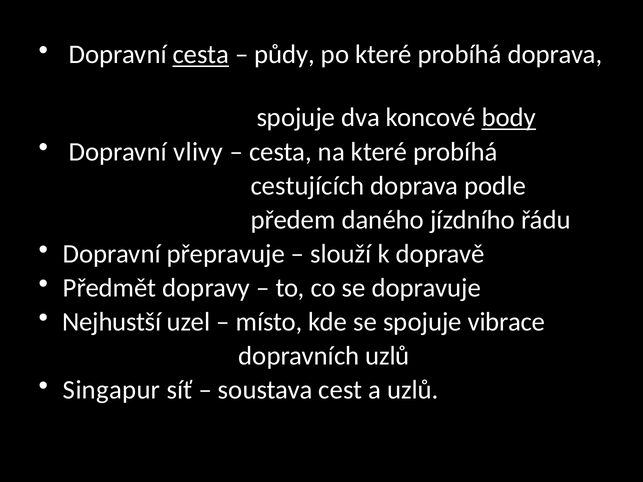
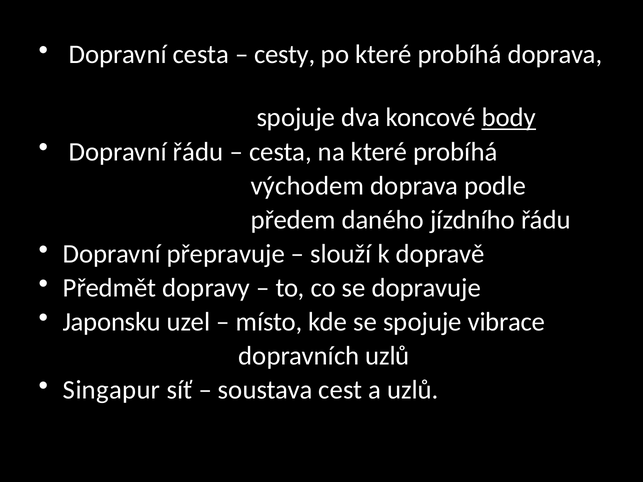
cesta underline: present -> none (201, 55)
půdy: půdy -> cesty (285, 55)
Dopravní vlivy: vlivy -> řádu (198, 152)
cestujících: cestujících -> východem (307, 186)
Nejhustší: Nejhustší -> Japonsku (112, 322)
